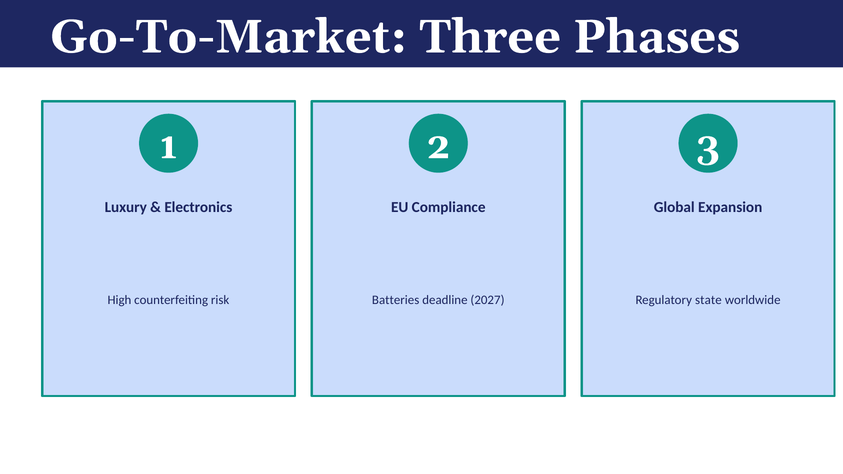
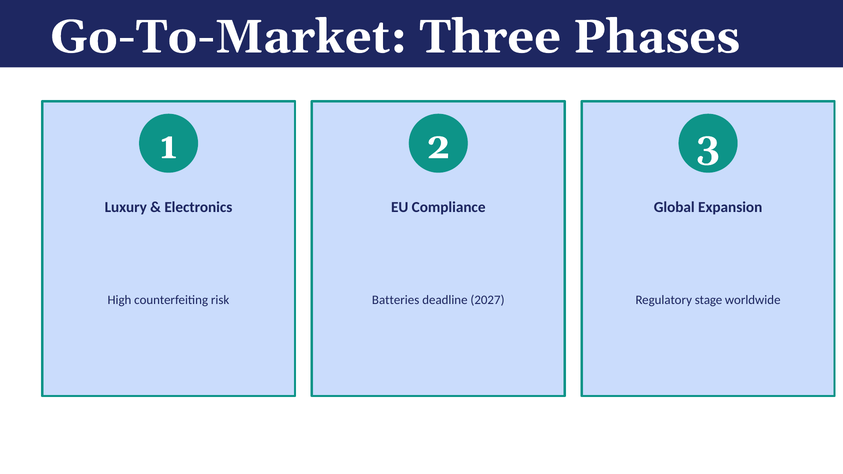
state: state -> stage (709, 300)
